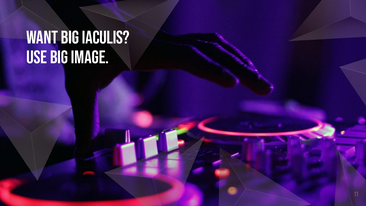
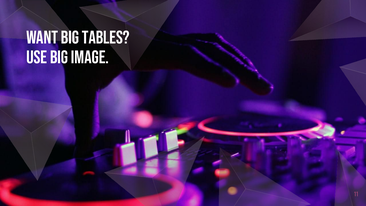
iaculis: iaculis -> tables (106, 38)
